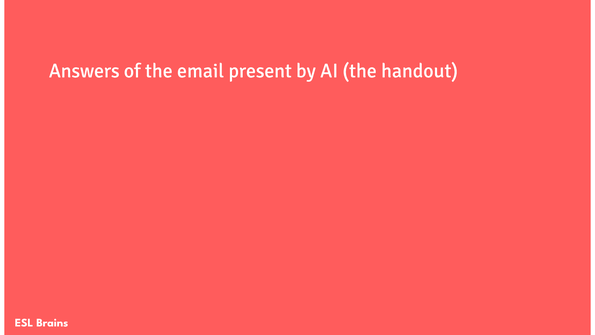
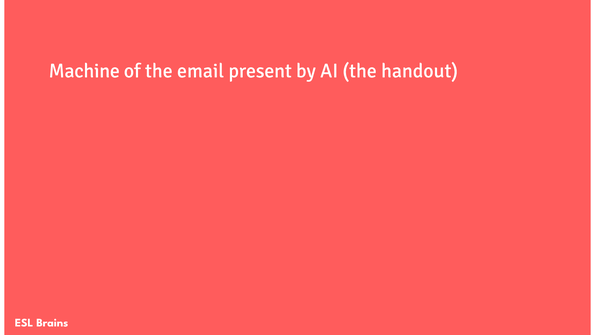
Answers: Answers -> Machine (84, 71)
